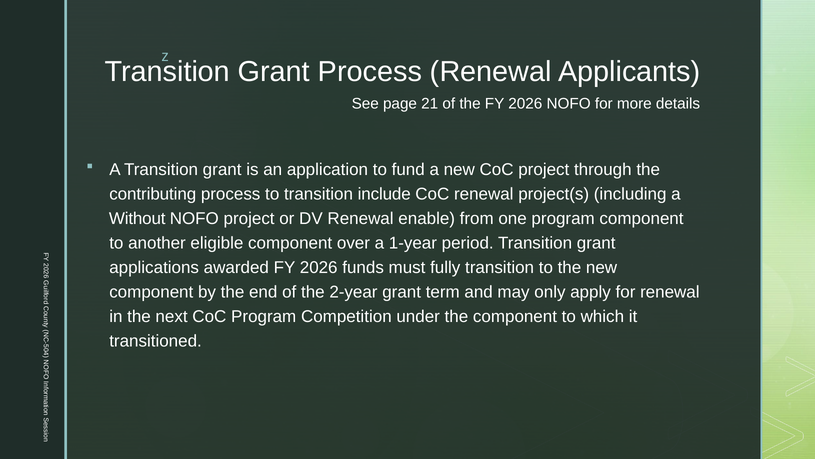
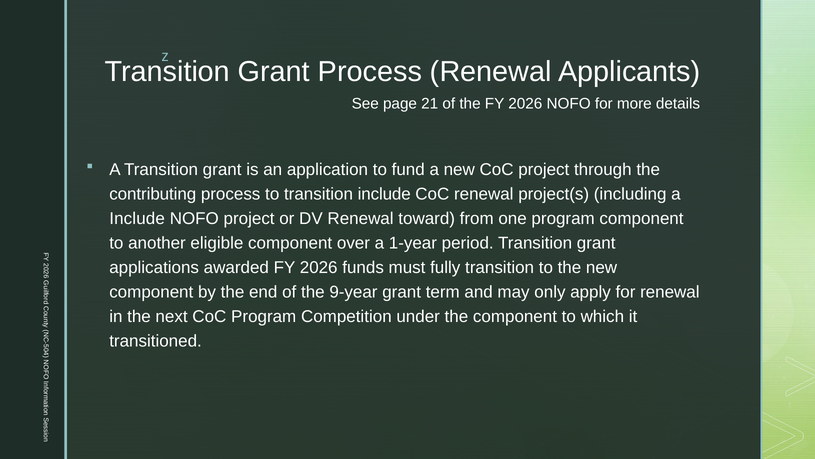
Without: Without -> Include (137, 218)
enable: enable -> toward (427, 218)
2-year: 2-year -> 9-year (353, 292)
